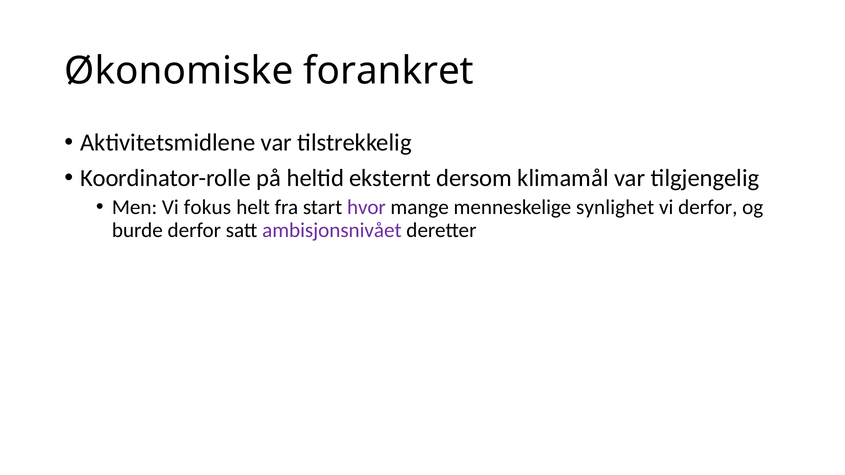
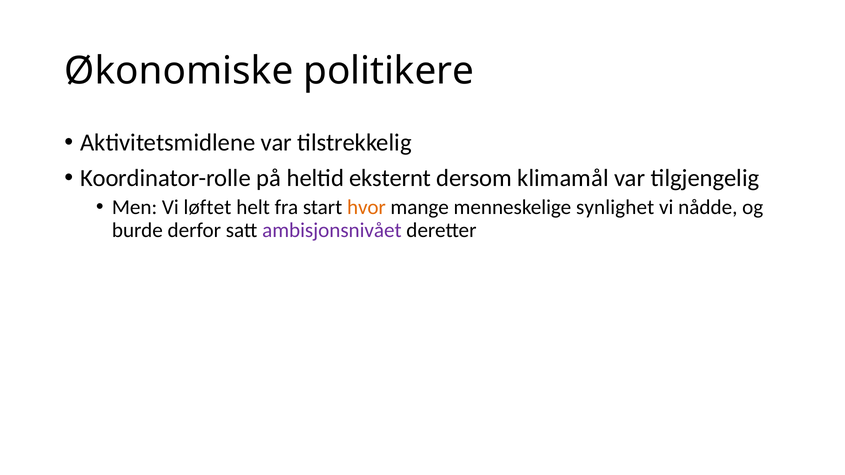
forankret: forankret -> politikere (389, 71)
fokus: fokus -> løftet (207, 207)
hvor colour: purple -> orange (366, 207)
vi derfor: derfor -> nådde (708, 207)
